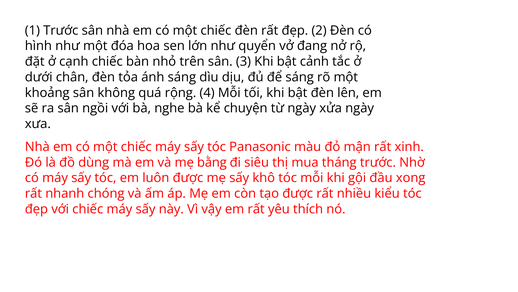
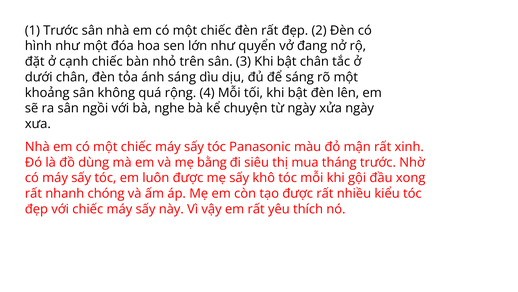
bật cảnh: cảnh -> chân (314, 61)
